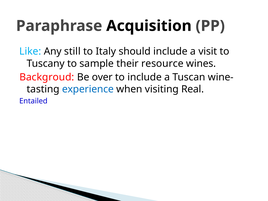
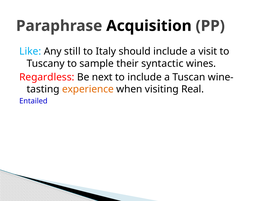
resource: resource -> syntactic (162, 64)
Backgroud: Backgroud -> Regardless (47, 77)
over: over -> next (102, 77)
experience colour: blue -> orange (88, 89)
